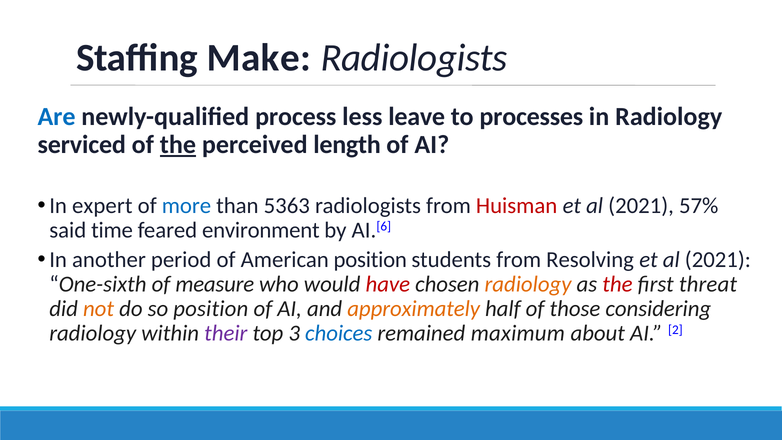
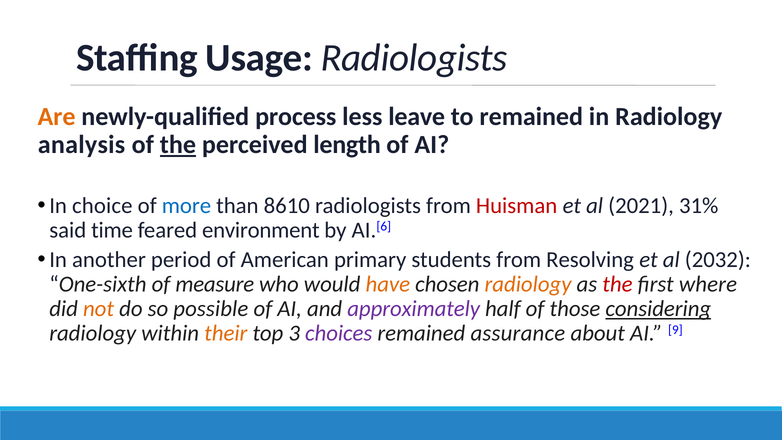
Make: Make -> Usage (259, 58)
Are colour: blue -> orange (57, 117)
to processes: processes -> remained (531, 117)
serviced: serviced -> analysis (82, 145)
expert: expert -> choice (102, 205)
5363: 5363 -> 8610 (287, 205)
57%: 57% -> 31% (699, 205)
American position: position -> primary (370, 260)
2021: 2021 -> 2032 (718, 260)
have colour: red -> orange (388, 284)
threat: threat -> where (708, 284)
so position: position -> possible (211, 309)
approximately colour: orange -> purple (414, 309)
considering underline: none -> present (658, 309)
their colour: purple -> orange (226, 333)
choices colour: blue -> purple (339, 333)
maximum: maximum -> assurance (518, 333)
2: 2 -> 9 (675, 330)
